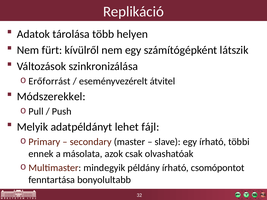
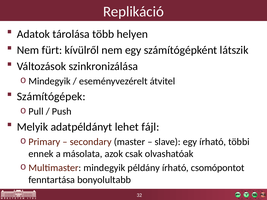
Erőforrást: Erőforrást -> Mindegyik (50, 81)
Módszerekkel: Módszerekkel -> Számítógépek (51, 97)
